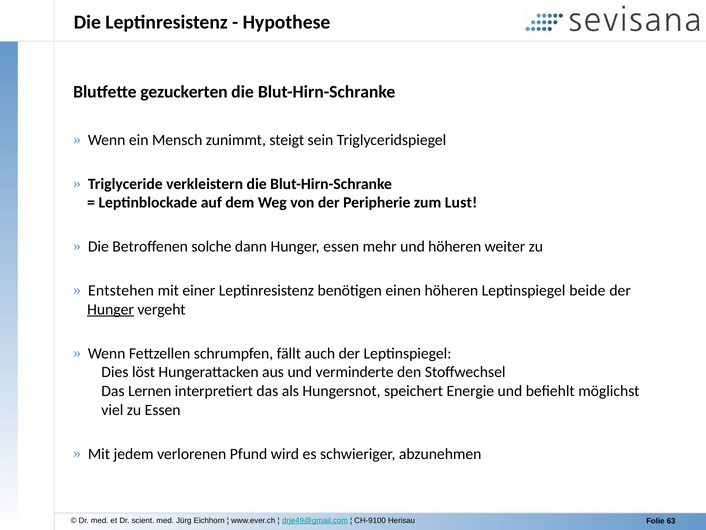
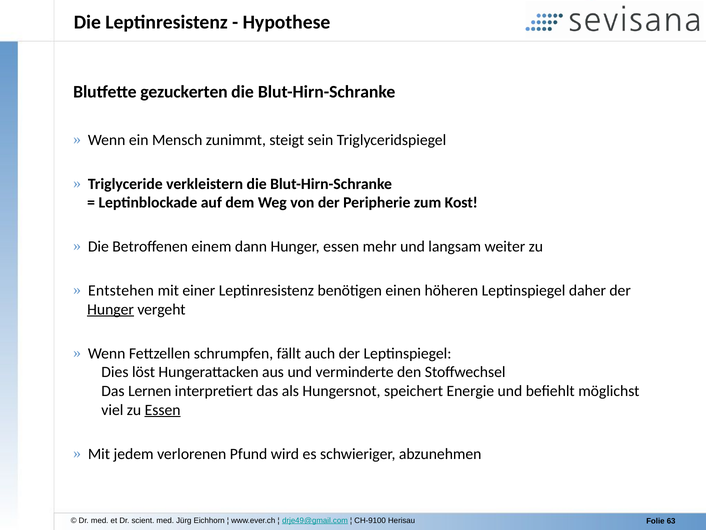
Lust: Lust -> Kost (461, 203)
solche: solche -> einem (211, 246)
und höheren: höheren -> langsam (455, 246)
beide: beide -> daher (587, 290)
Essen underline: none -> present (163, 410)
